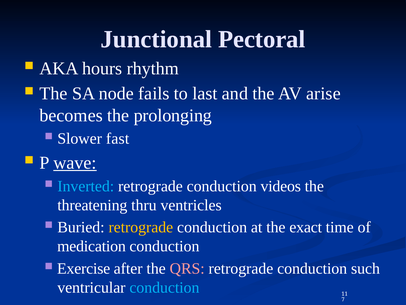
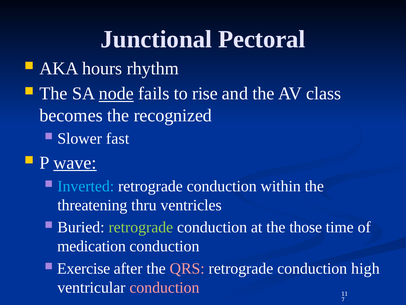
node underline: none -> present (116, 94)
last: last -> rise (205, 94)
arise: arise -> class (324, 94)
prolonging: prolonging -> recognized (173, 115)
videos: videos -> within (281, 186)
retrograde colour: yellow -> light green (141, 227)
exact: exact -> those (306, 227)
such: such -> high (365, 268)
conduction colour: light blue -> pink (164, 287)
